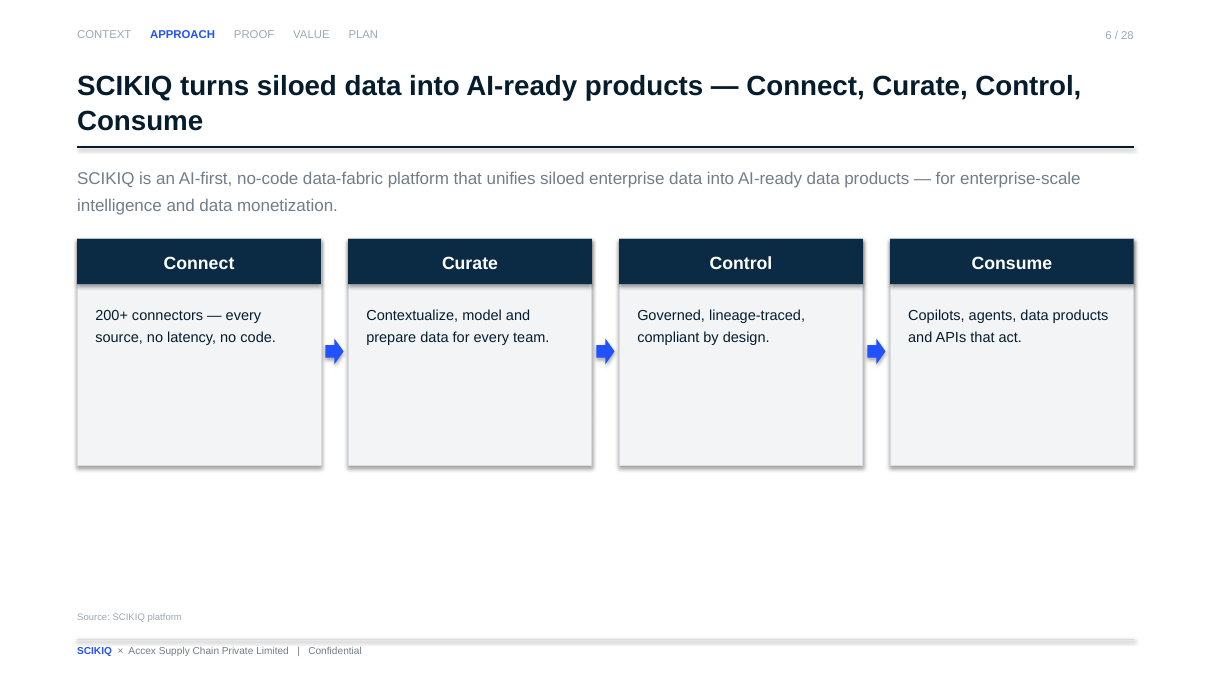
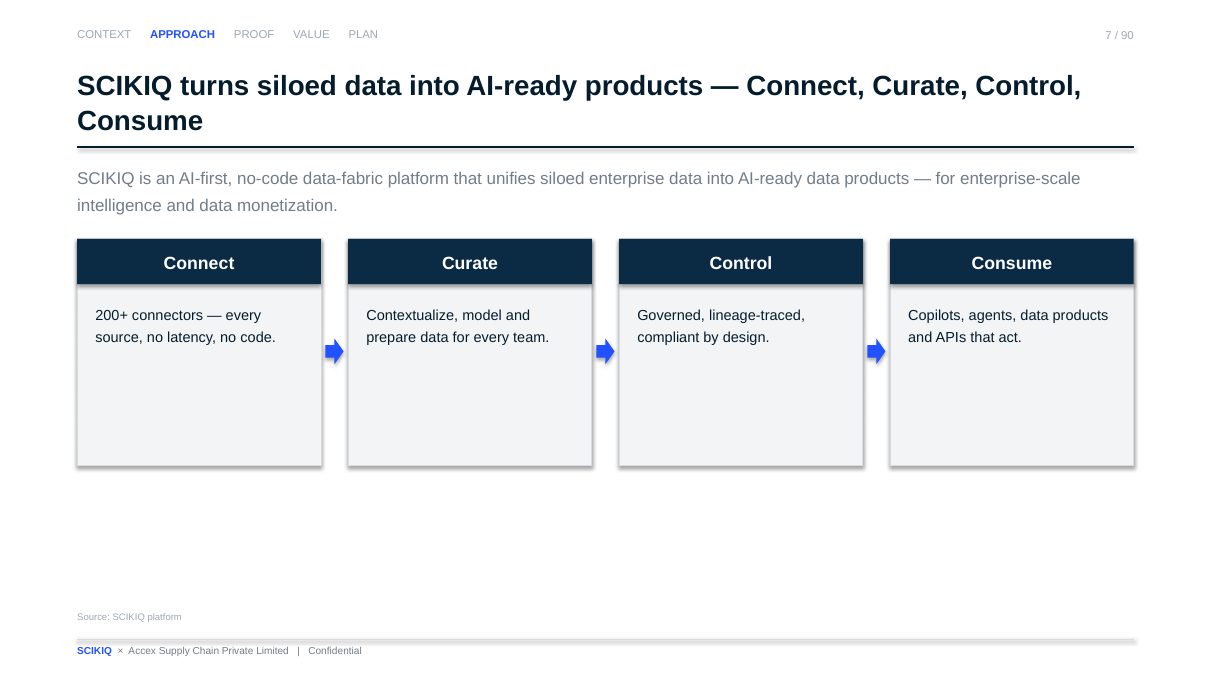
6: 6 -> 7 (1109, 36)
28: 28 -> 90 (1128, 36)
